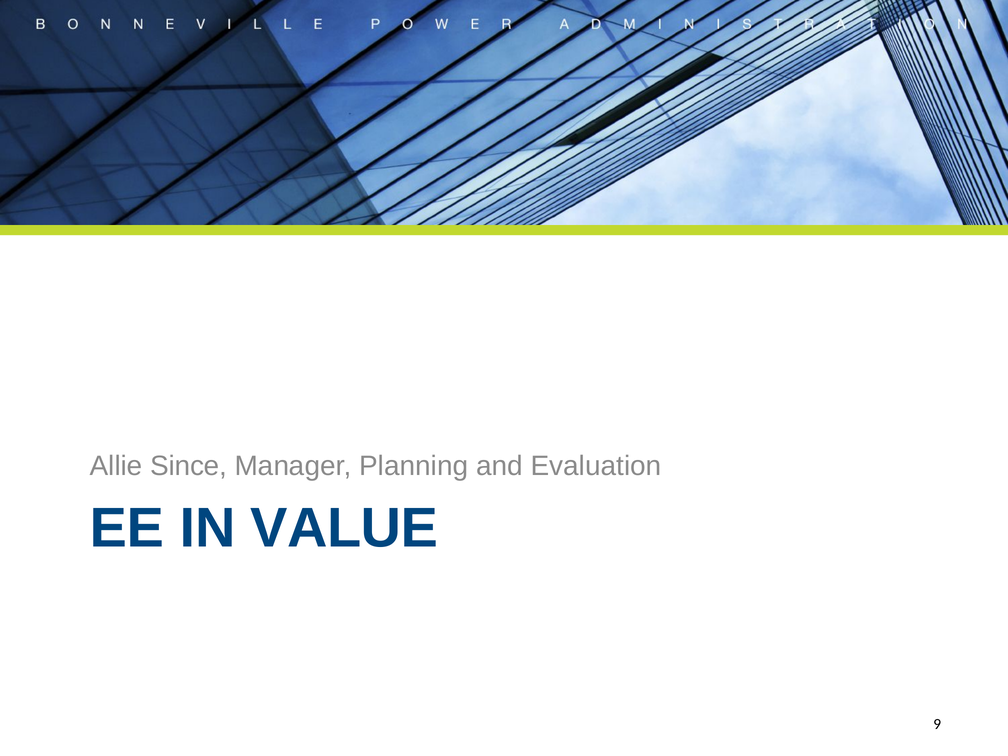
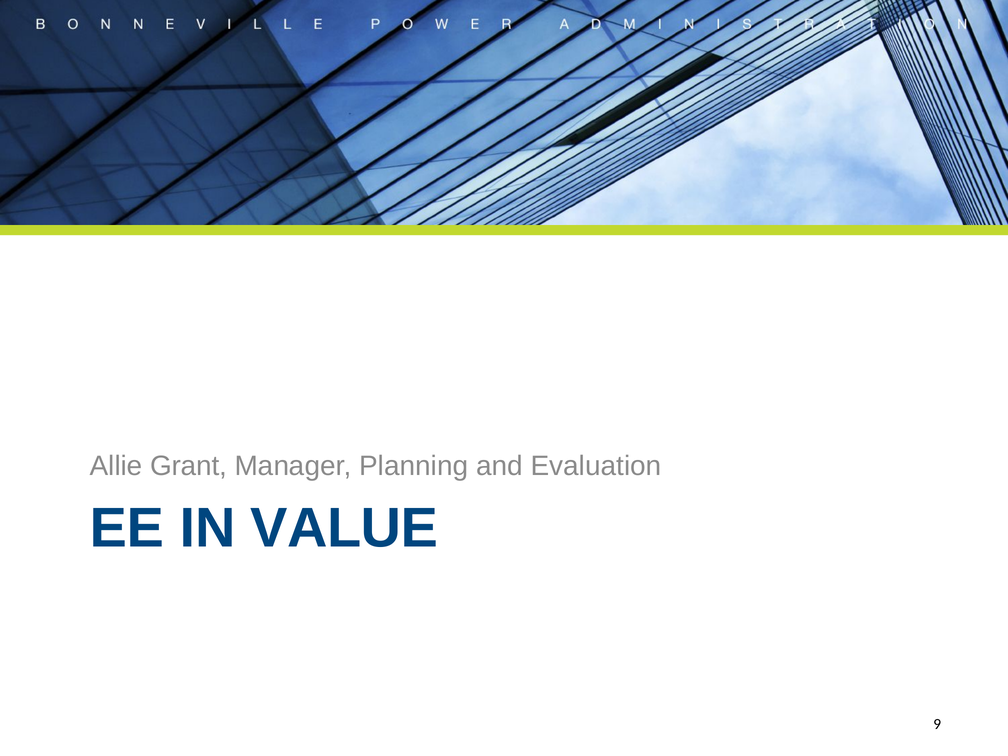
Since: Since -> Grant (189, 466)
